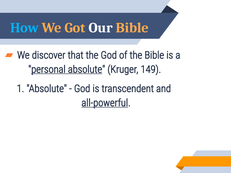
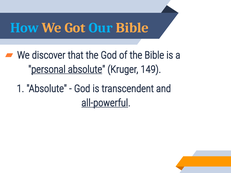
Our colour: white -> light blue (101, 28)
